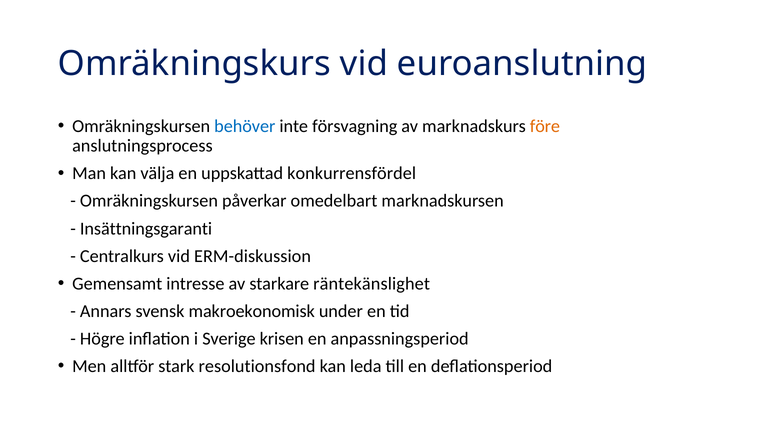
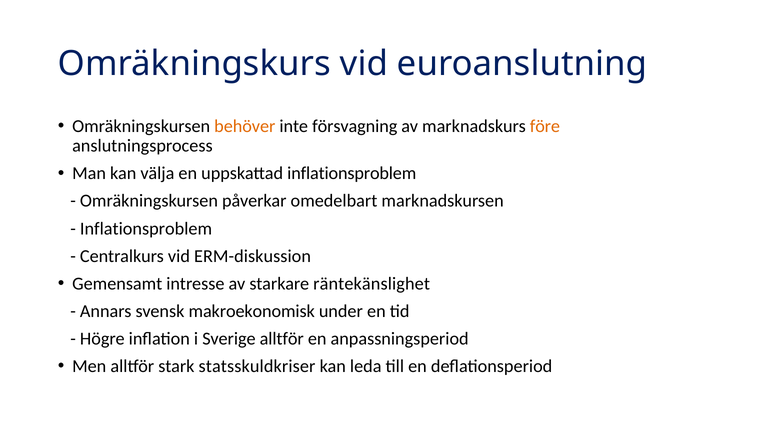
behöver colour: blue -> orange (245, 126)
uppskattad konkurrensfördel: konkurrensfördel -> inflationsproblem (352, 174)
Insättningsgaranti: Insättningsgaranti -> Inflationsproblem (146, 229)
Sverige krisen: krisen -> alltför (282, 339)
resolutionsfond: resolutionsfond -> statsskuldkriser (257, 367)
